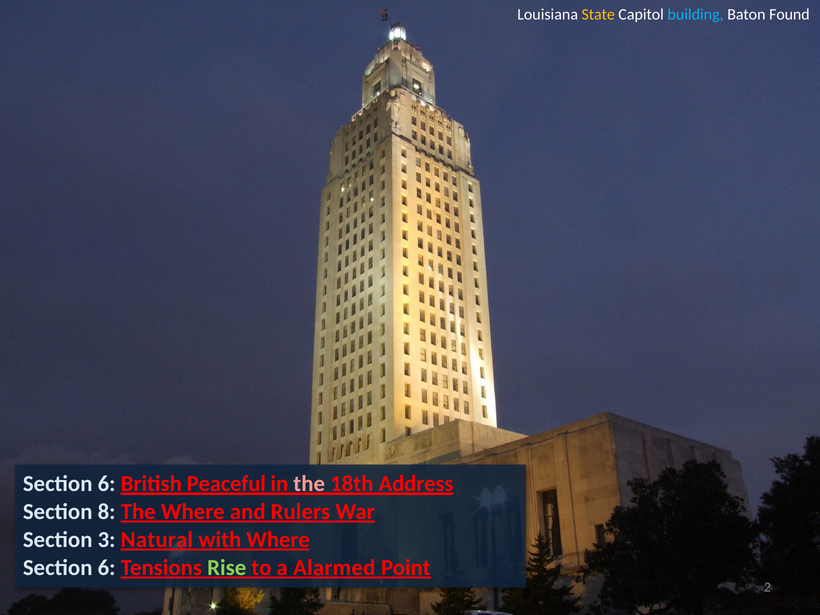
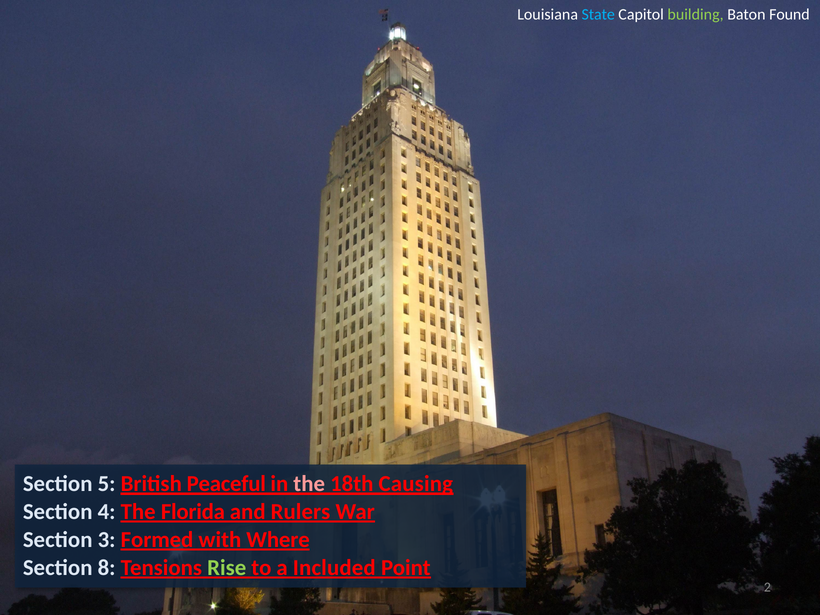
State colour: yellow -> light blue (598, 14)
building colour: light blue -> light green (696, 14)
6: 6 -> 5 (107, 484)
Address: Address -> Causing (416, 484)
8: 8 -> 4 (107, 512)
The Where: Where -> Florida (193, 512)
Natural: Natural -> Formed (157, 540)
6: 6 -> 8 (107, 568)
Alarmed: Alarmed -> Included (334, 568)
